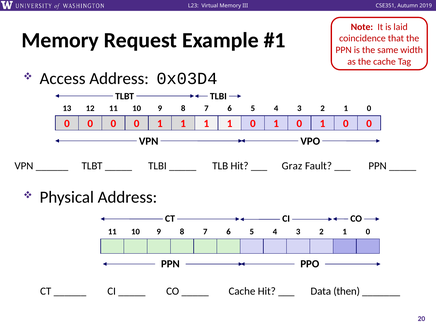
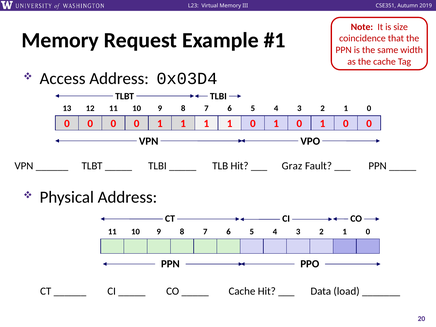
laid: laid -> size (401, 27)
then: then -> load (347, 291)
